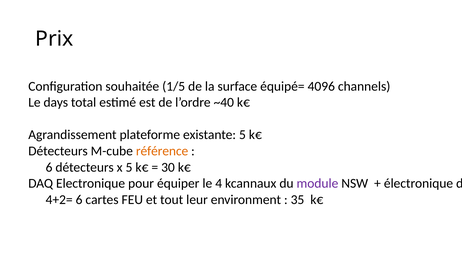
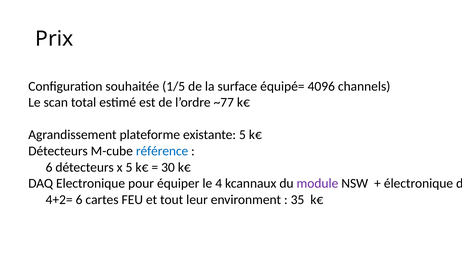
days: days -> scan (56, 102)
~40: ~40 -> ~77 (224, 102)
référence colour: orange -> blue (162, 151)
